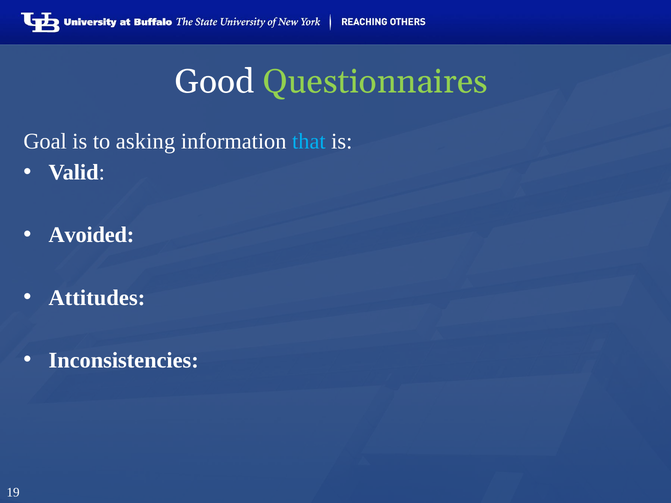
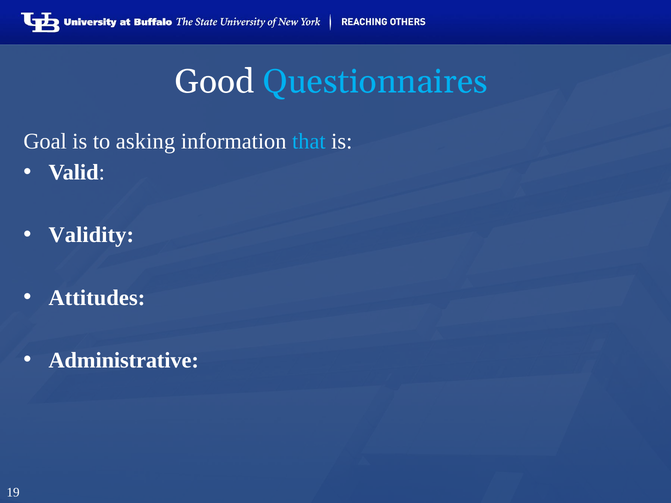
Questionnaires colour: light green -> light blue (375, 82)
Avoided: Avoided -> Validity (91, 235)
Inconsistencies: Inconsistencies -> Administrative (124, 360)
